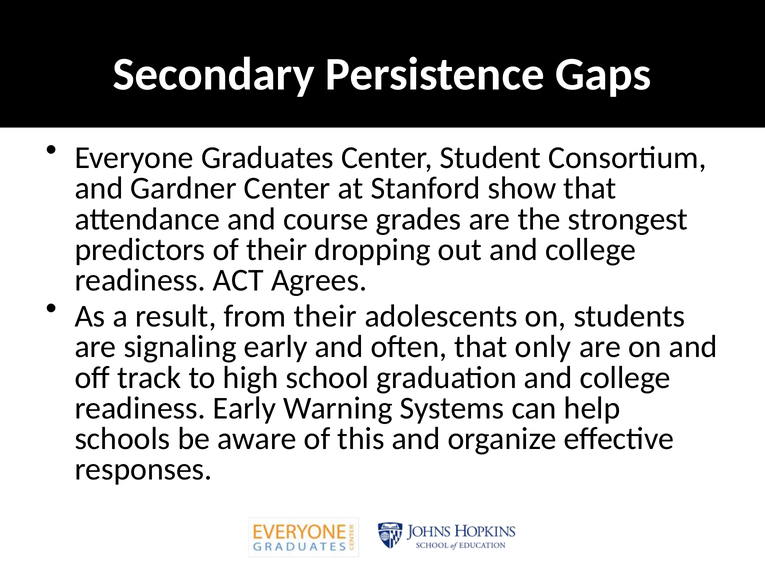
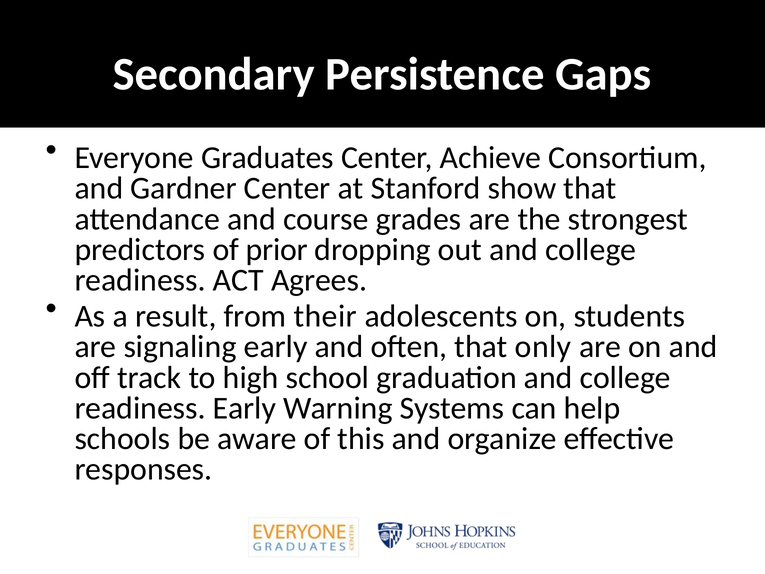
Student: Student -> Achieve (491, 158)
of their: their -> prior (277, 250)
